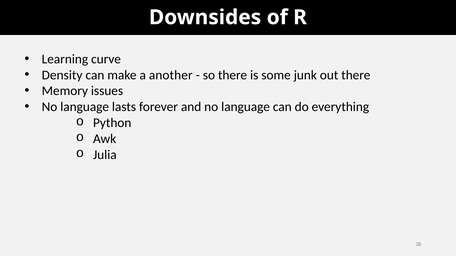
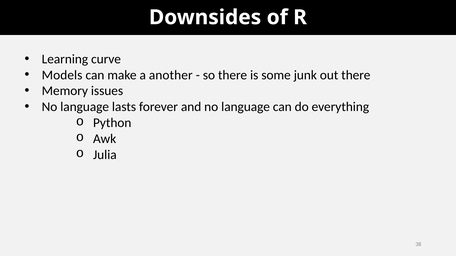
Density: Density -> Models (62, 75)
